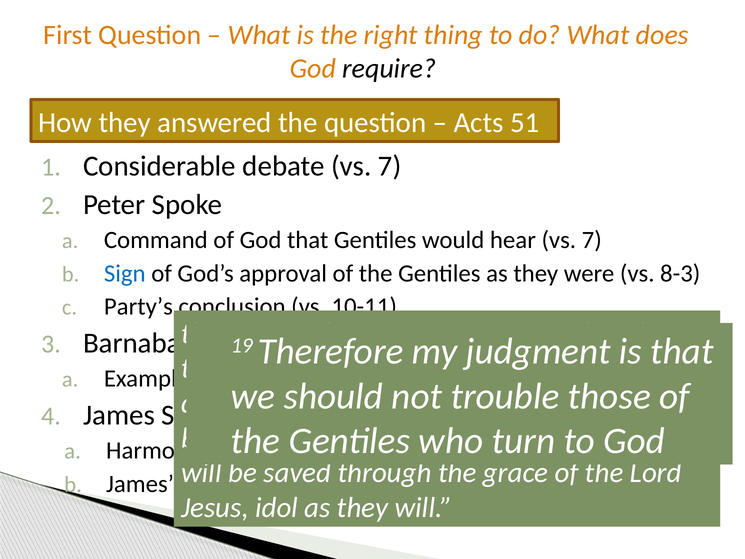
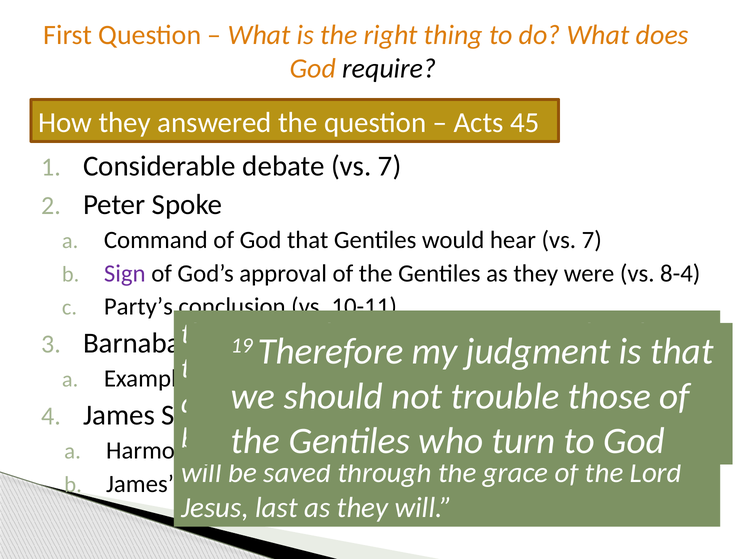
51: 51 -> 45 (525, 122)
Sign colour: blue -> purple (125, 273)
8-3: 8-3 -> 8-4 (680, 273)
idol: idol -> last (277, 507)
